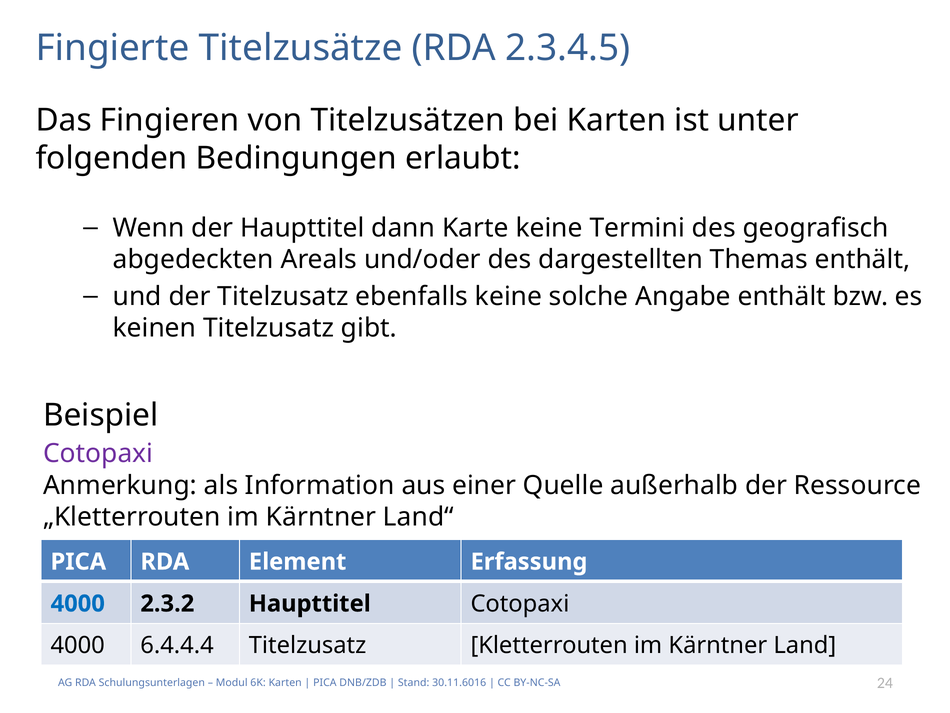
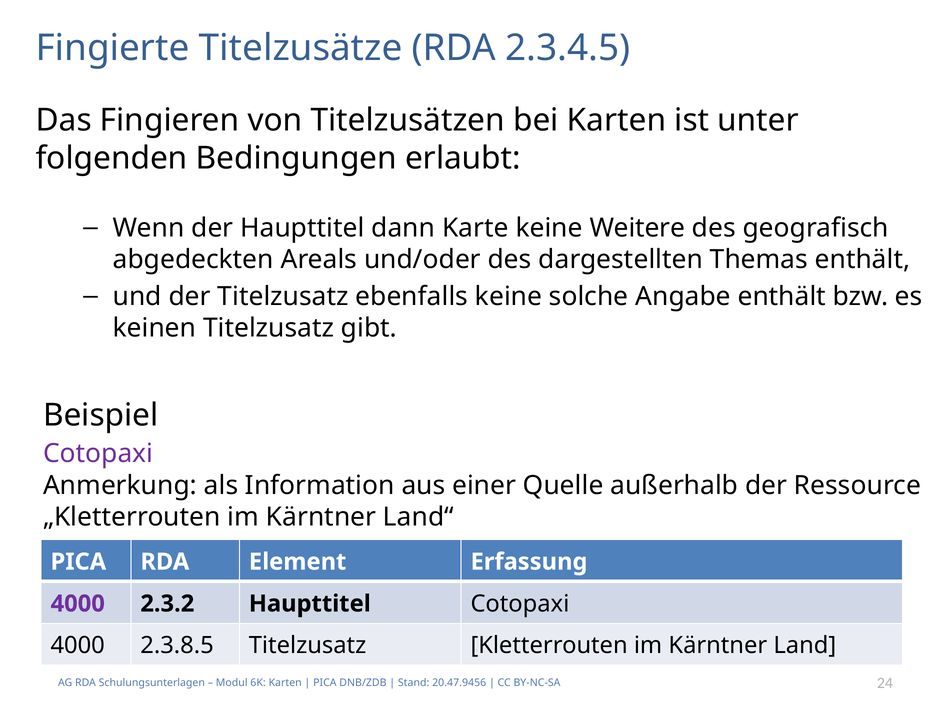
Termini: Termini -> Weitere (637, 228)
4000 colour: blue -> purple (78, 603)
6.4.4.4: 6.4.4.4 -> 2.3.8.5 (177, 645)
30.11.6016: 30.11.6016 -> 20.47.9456 (459, 682)
